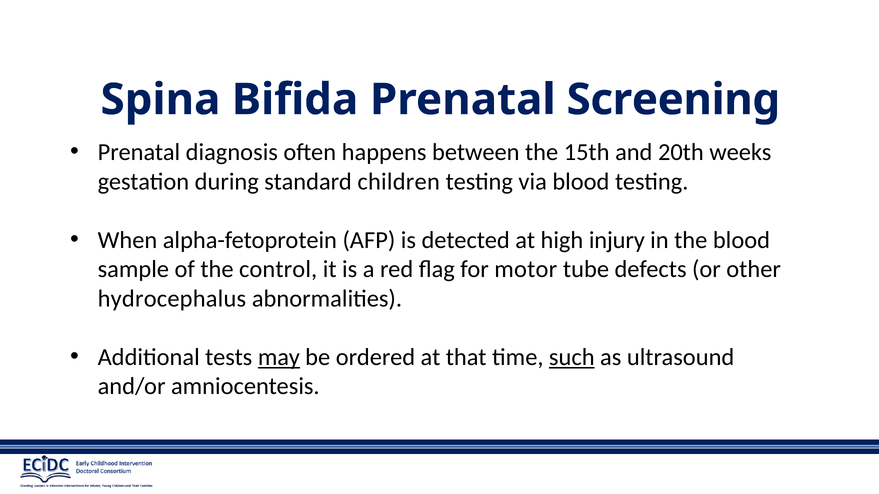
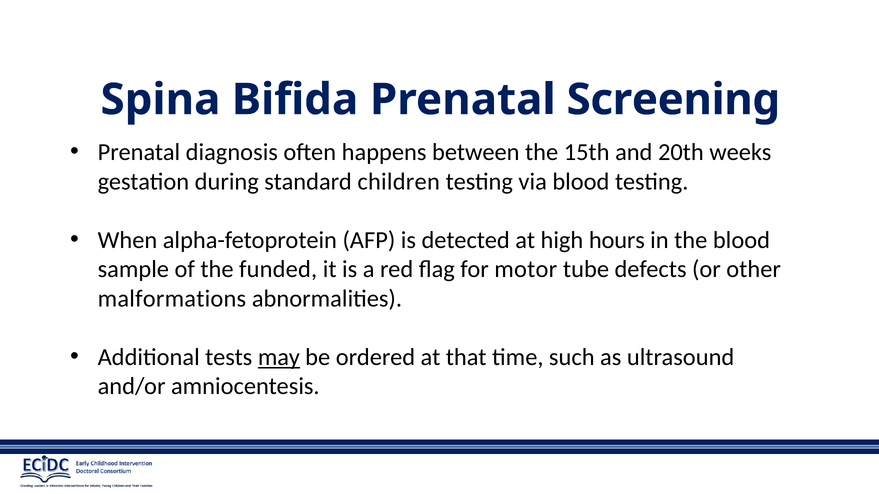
injury: injury -> hours (617, 240)
control: control -> funded (278, 270)
hydrocephalus: hydrocephalus -> malformations (172, 299)
such underline: present -> none (572, 357)
